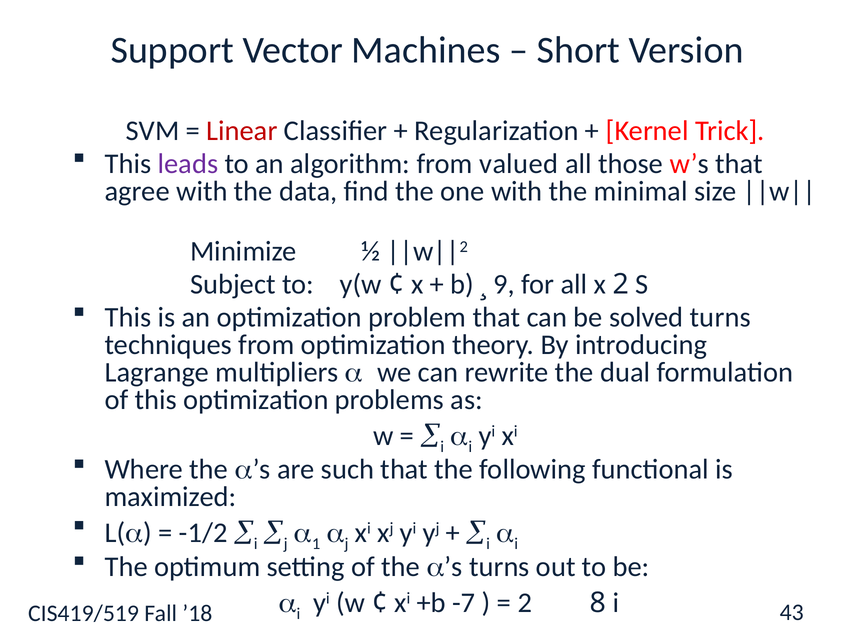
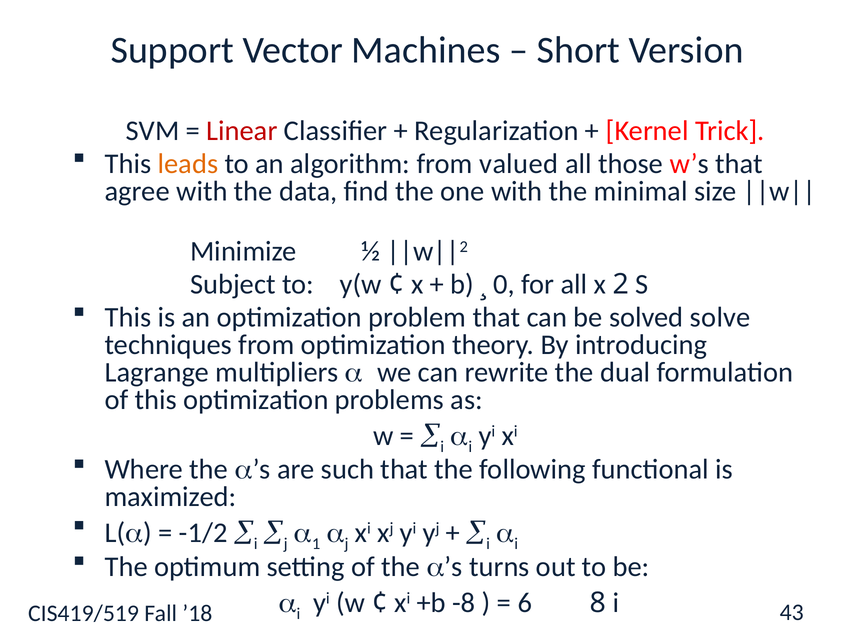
leads colour: purple -> orange (188, 164)
9: 9 -> 0 (504, 285)
solved turns: turns -> solve (720, 318)
-7: -7 -> -8 (464, 603)
2: 2 -> 6 (525, 603)
